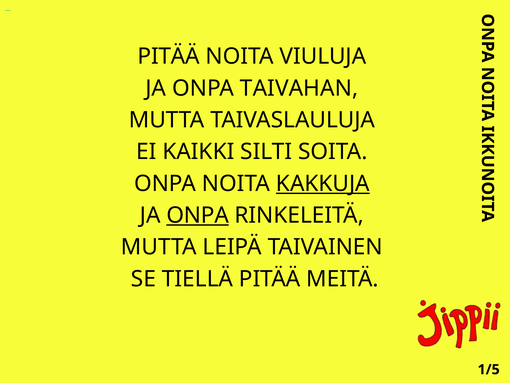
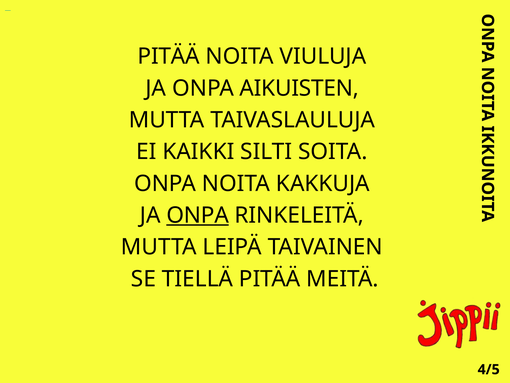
TAIVAHAN: TAIVAHAN -> AIKUISTEN (299, 88)
KAKKUJA underline: present -> none (323, 183)
1/5: 1/5 -> 4/5 (489, 369)
